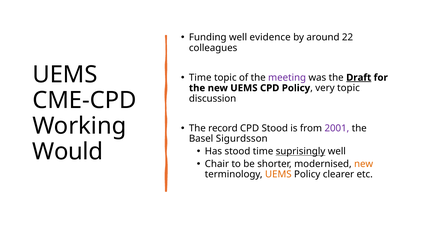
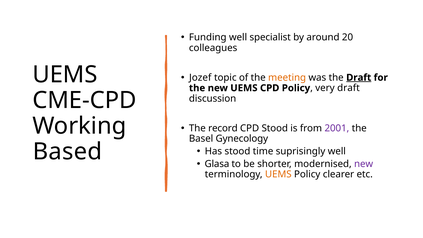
evidence: evidence -> specialist (270, 37)
22: 22 -> 20 (348, 37)
Time: Time -> Jozef (200, 78)
meeting colour: purple -> orange (287, 78)
very topic: topic -> draft (349, 88)
Sigurdsson: Sigurdsson -> Gynecology (242, 139)
Would: Would -> Based (67, 152)
suprisingly underline: present -> none (301, 151)
Chair: Chair -> Glasa (217, 164)
new colour: orange -> purple (364, 164)
